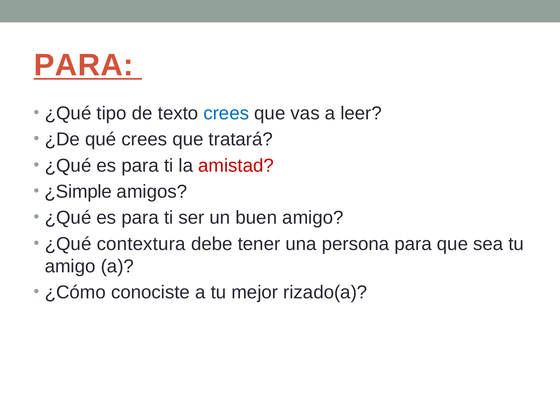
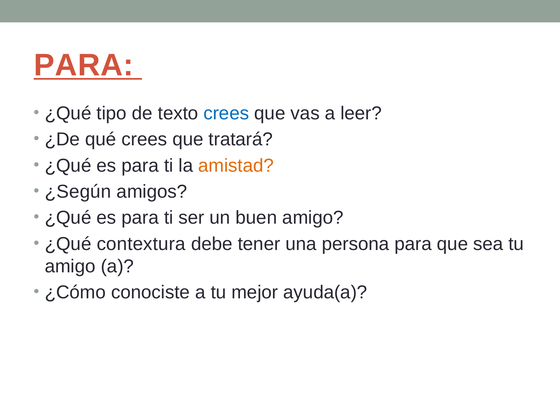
amistad colour: red -> orange (236, 166)
¿Simple: ¿Simple -> ¿Según (78, 192)
rizado(a: rizado(a -> ayuda(a (325, 292)
